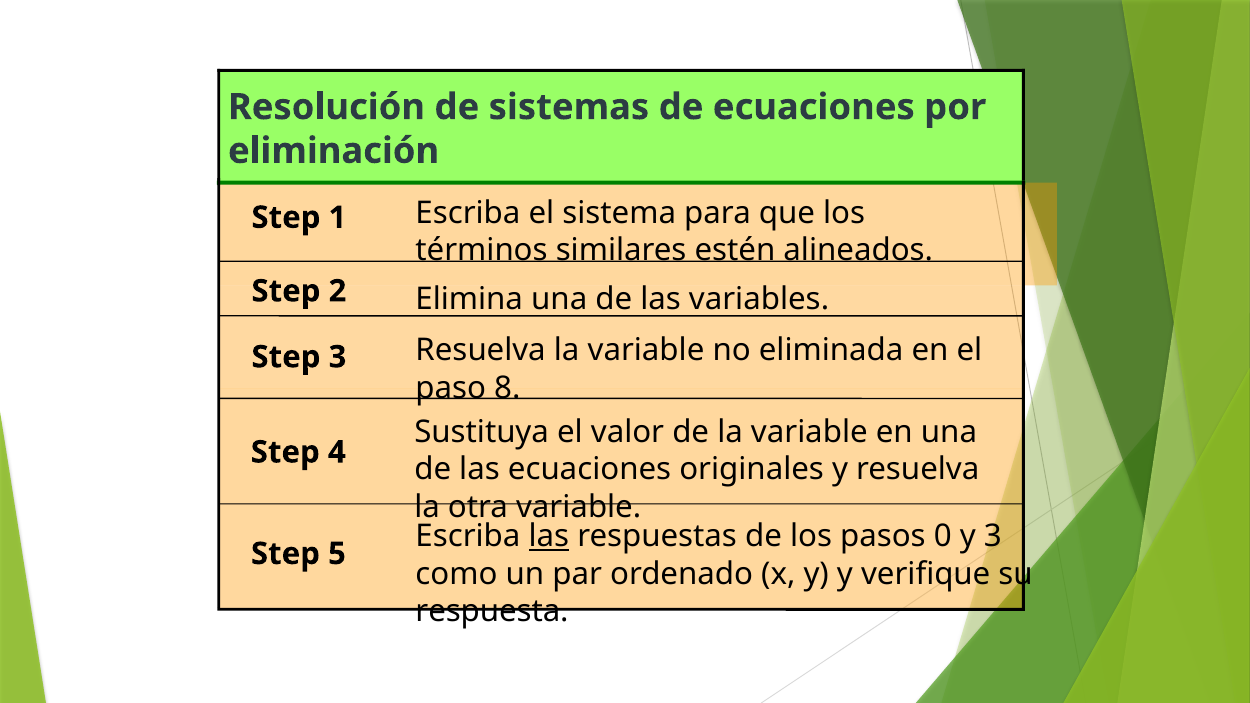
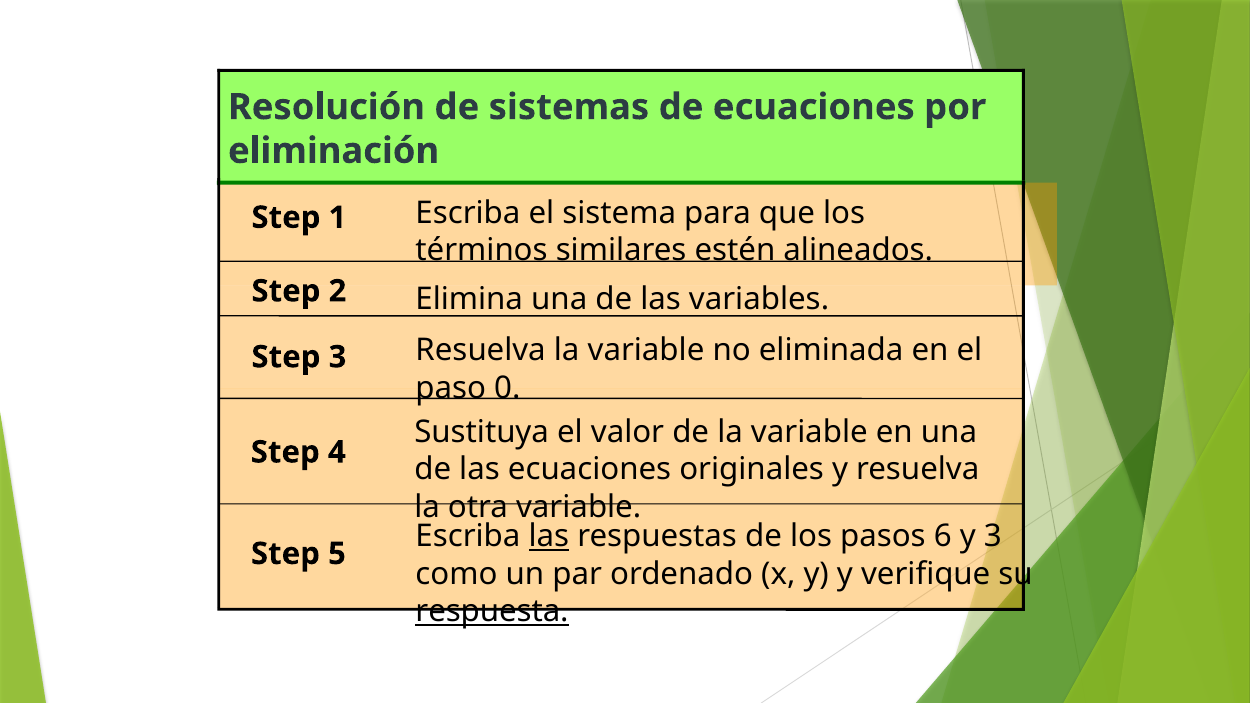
8: 8 -> 0 (507, 388)
0: 0 -> 6 (943, 537)
respuesta underline: none -> present (492, 612)
